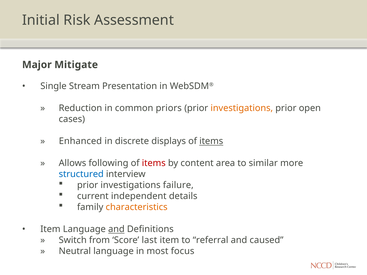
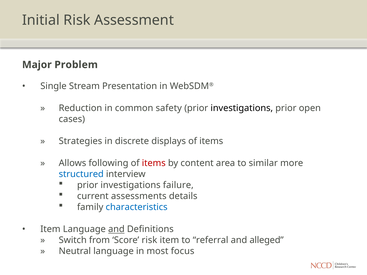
Mitigate: Mitigate -> Problem (76, 65)
priors: priors -> safety (169, 108)
investigations colour: orange -> black (242, 108)
Enhanced: Enhanced -> Strategies (80, 141)
items underline: present -> none (211, 141)
independent: independent -> assessments (139, 196)
characteristics colour: orange -> blue (137, 207)
Score last: last -> risk (149, 240)
caused: caused -> alleged (267, 240)
